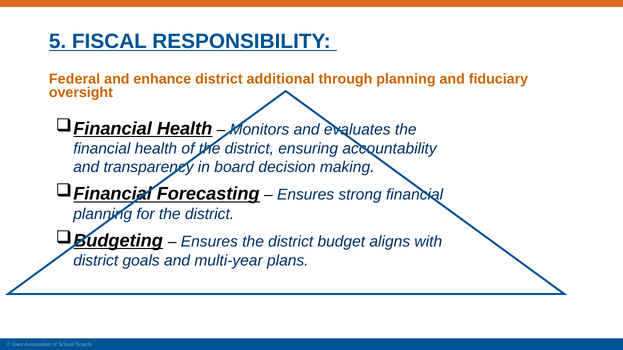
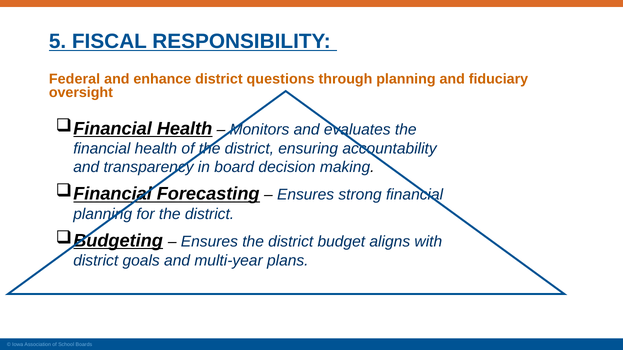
additional: additional -> questions (281, 79)
